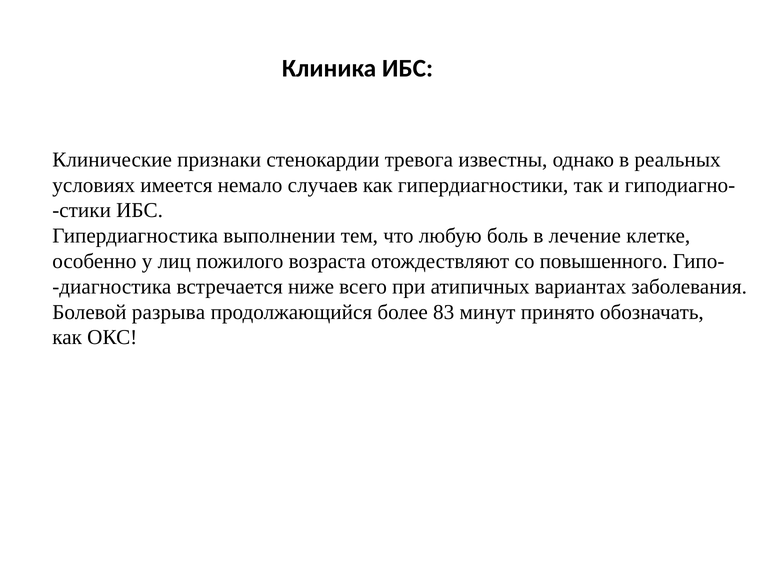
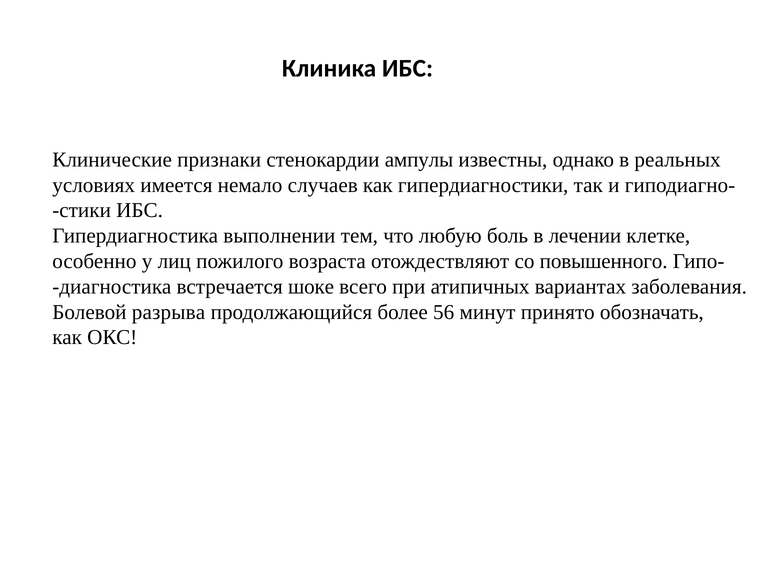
тревога: тревога -> ампулы (419, 160)
лечение: лечение -> лечении (585, 236)
ниже: ниже -> шоке (311, 287)
83: 83 -> 56 (444, 312)
